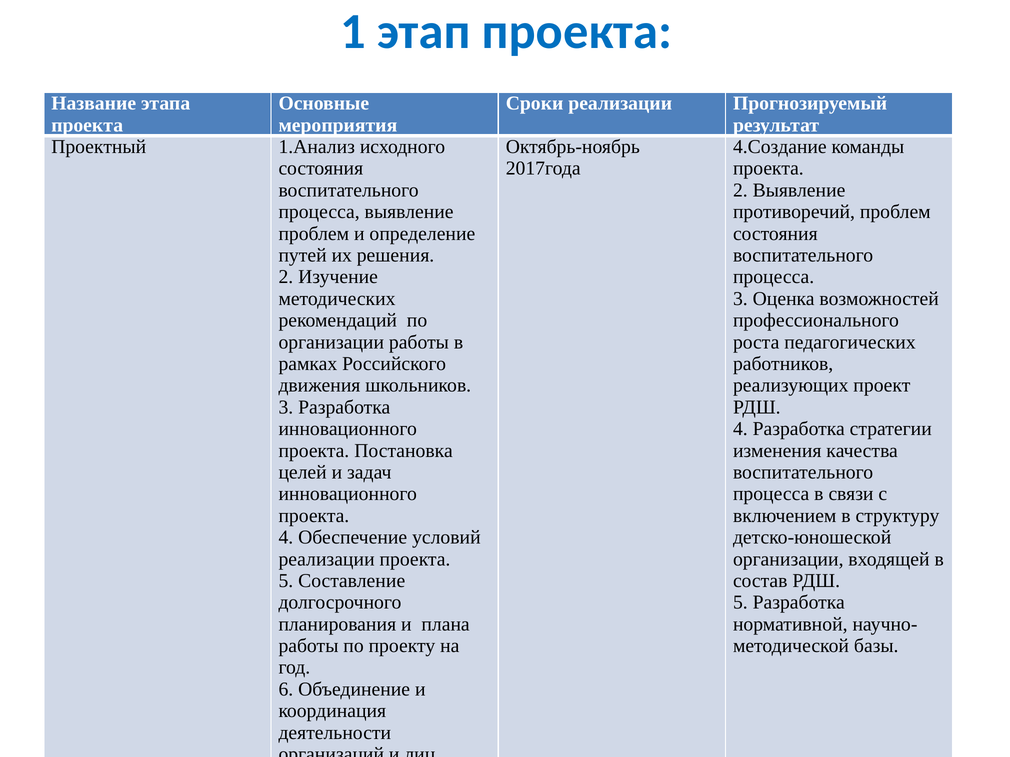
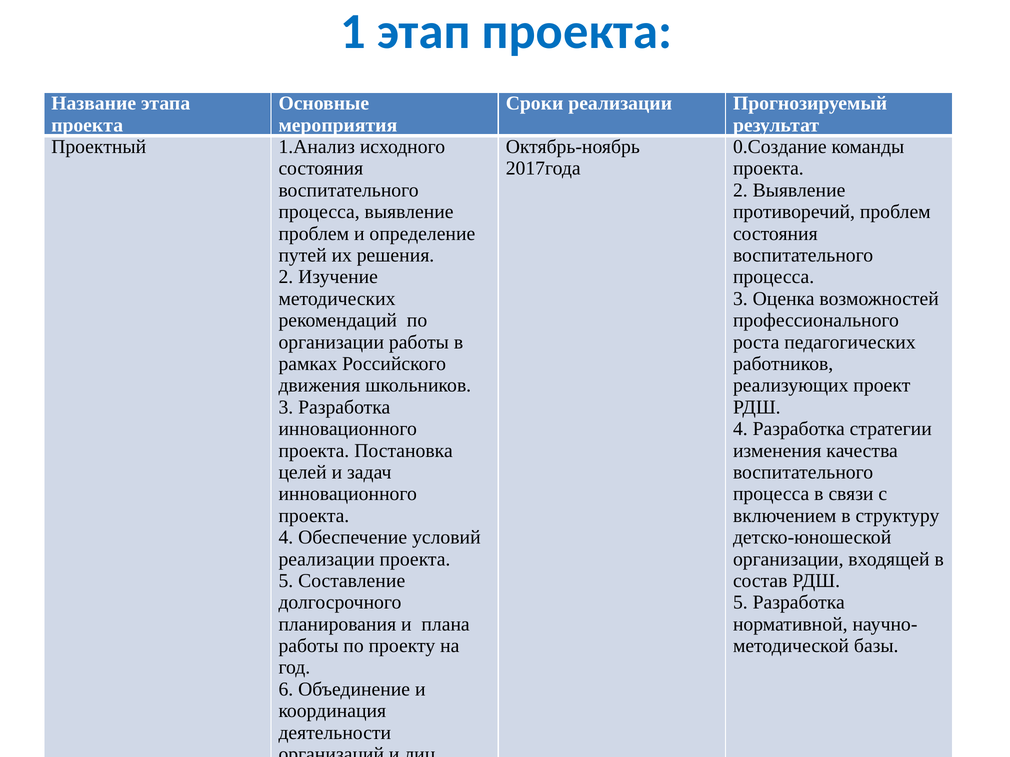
4.Создание: 4.Создание -> 0.Создание (780, 147)
